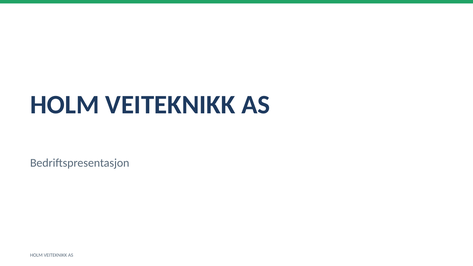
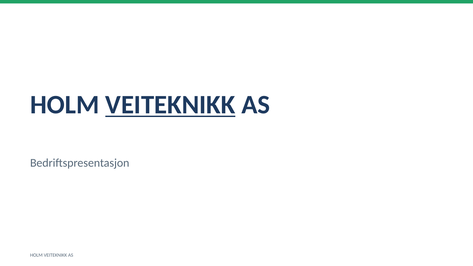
VEITEKNIKK underline: none -> present (170, 105)
